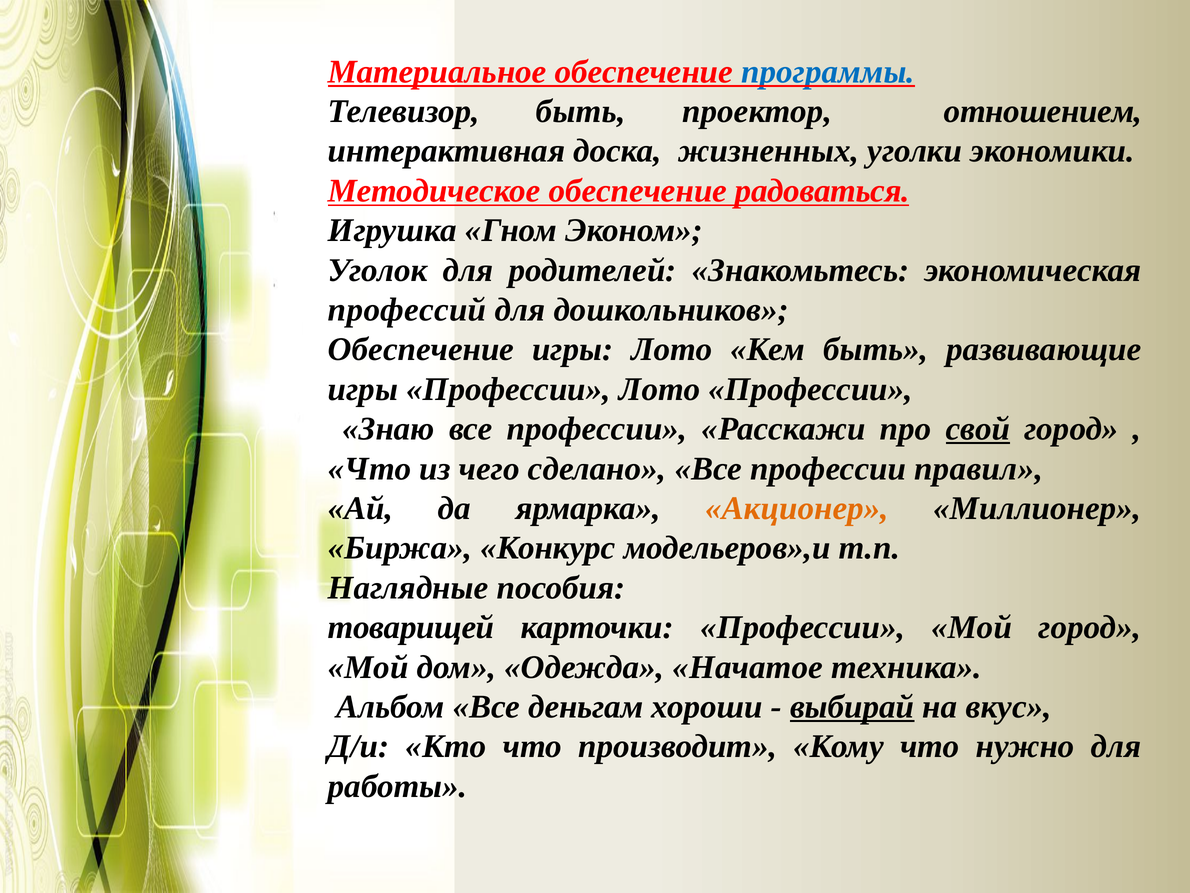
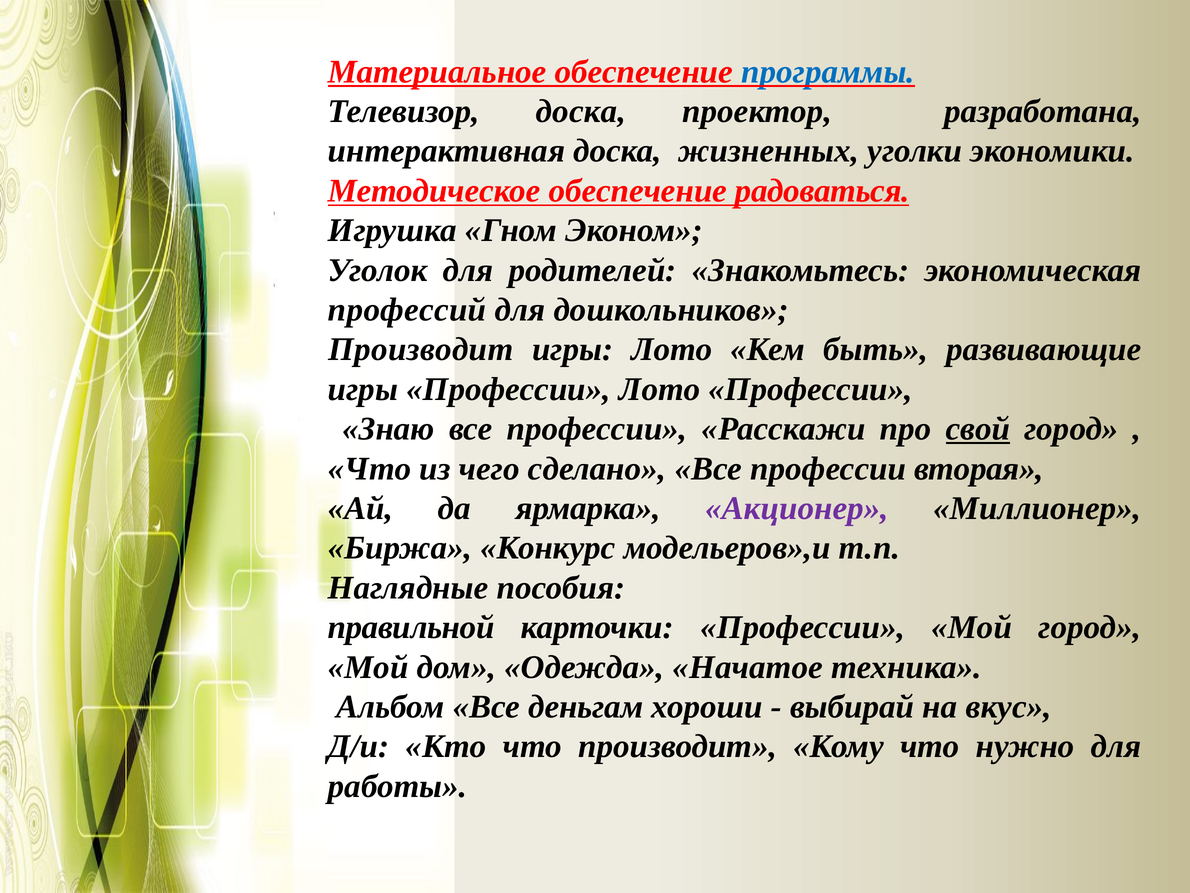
Телевизор быть: быть -> доска (581, 111)
отношением: отношением -> разработана (1043, 111)
Обеспечение: Обеспечение -> Производит (421, 349)
правил: правил -> вторая (979, 468)
Акционер colour: orange -> purple (797, 508)
товарищей: товарищей -> правильной (411, 627)
выбирай underline: present -> none (852, 706)
